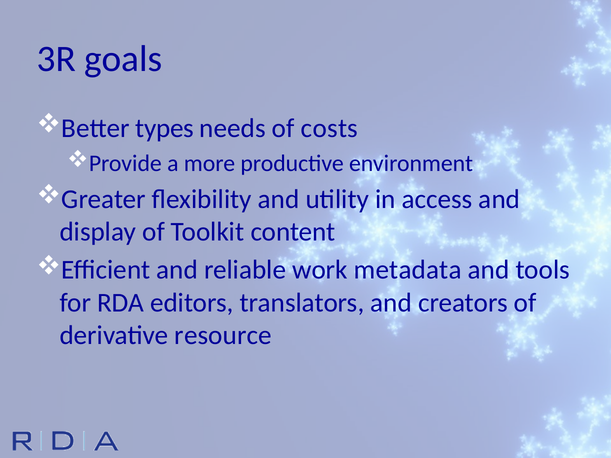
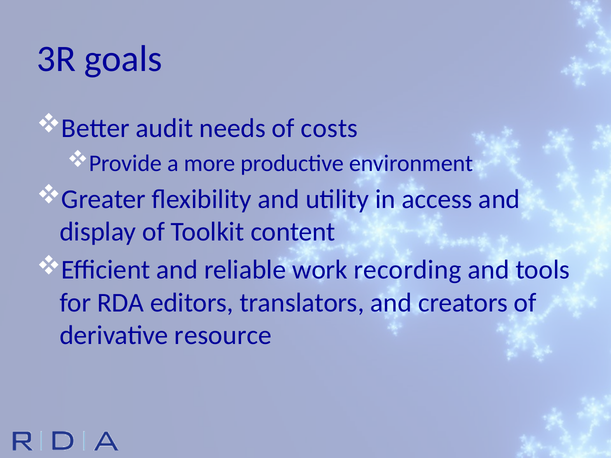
types: types -> audit (164, 128)
metadata: metadata -> recording (408, 270)
